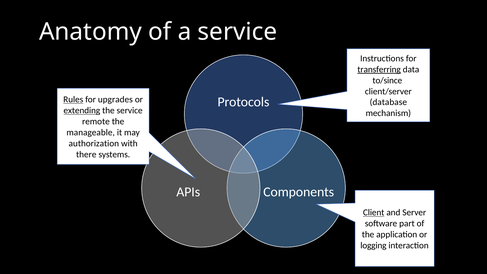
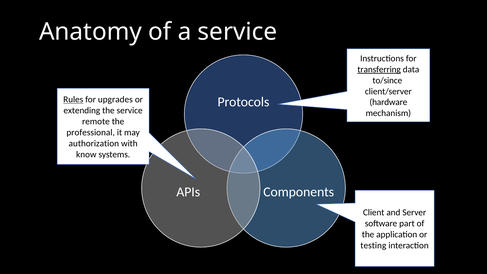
database: database -> hardware (388, 102)
extending underline: present -> none (82, 111)
manageable: manageable -> professional (91, 132)
there: there -> know (86, 154)
Client underline: present -> none (374, 213)
logging: logging -> testing (373, 245)
